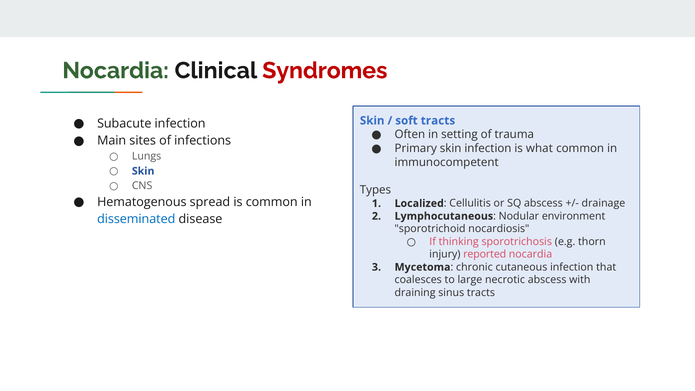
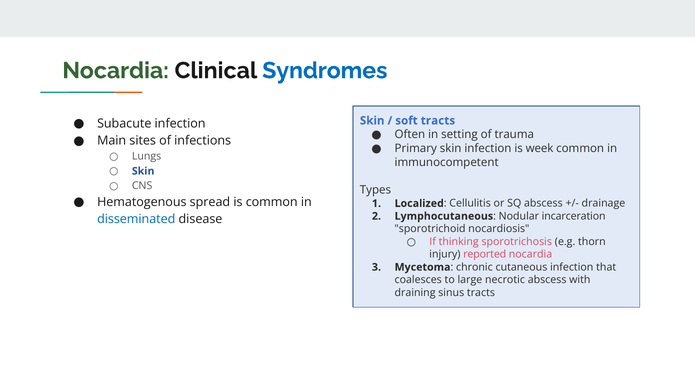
Syndromes colour: red -> blue (325, 71)
what: what -> week (540, 148)
environment: environment -> incarceration (574, 216)
